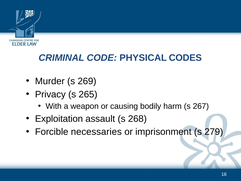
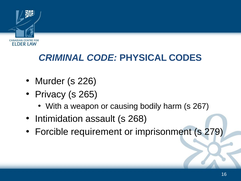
269: 269 -> 226 (87, 81)
Exploitation: Exploitation -> Intimidation (59, 119)
necessaries: necessaries -> requirement (96, 132)
